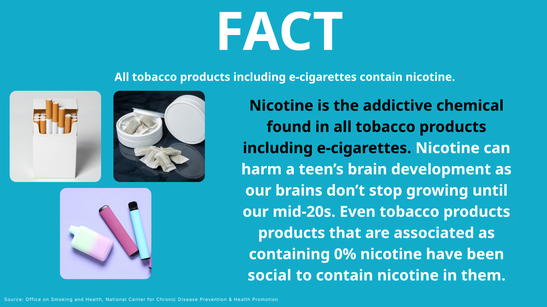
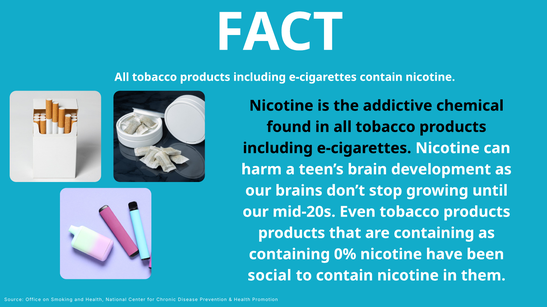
are associated: associated -> containing (434, 234)
